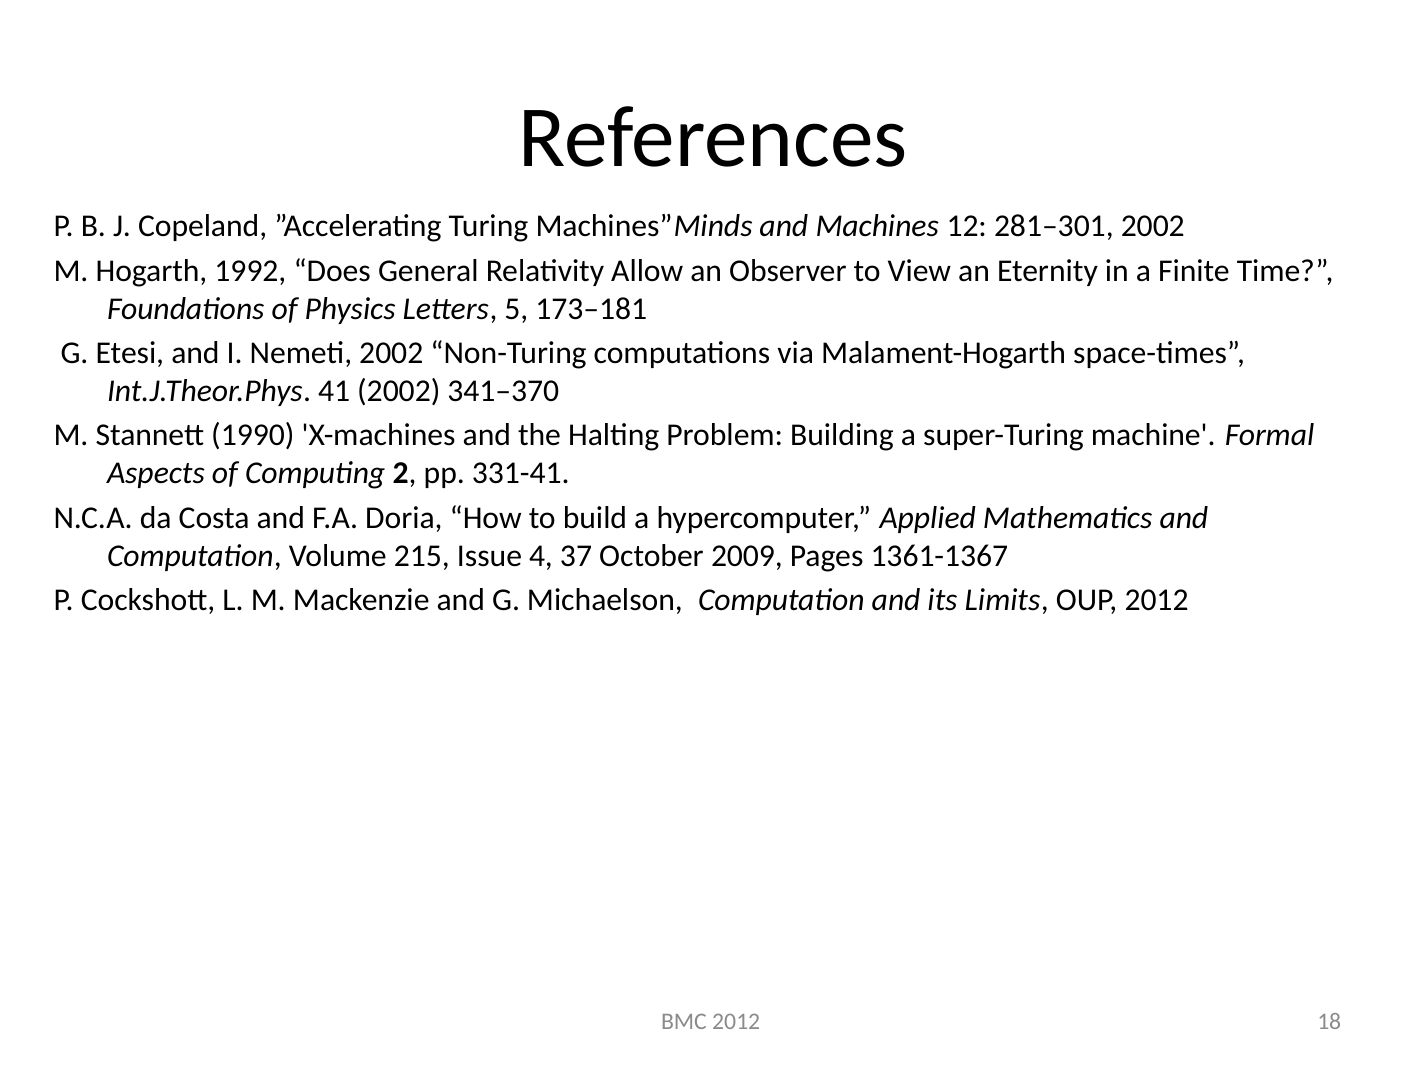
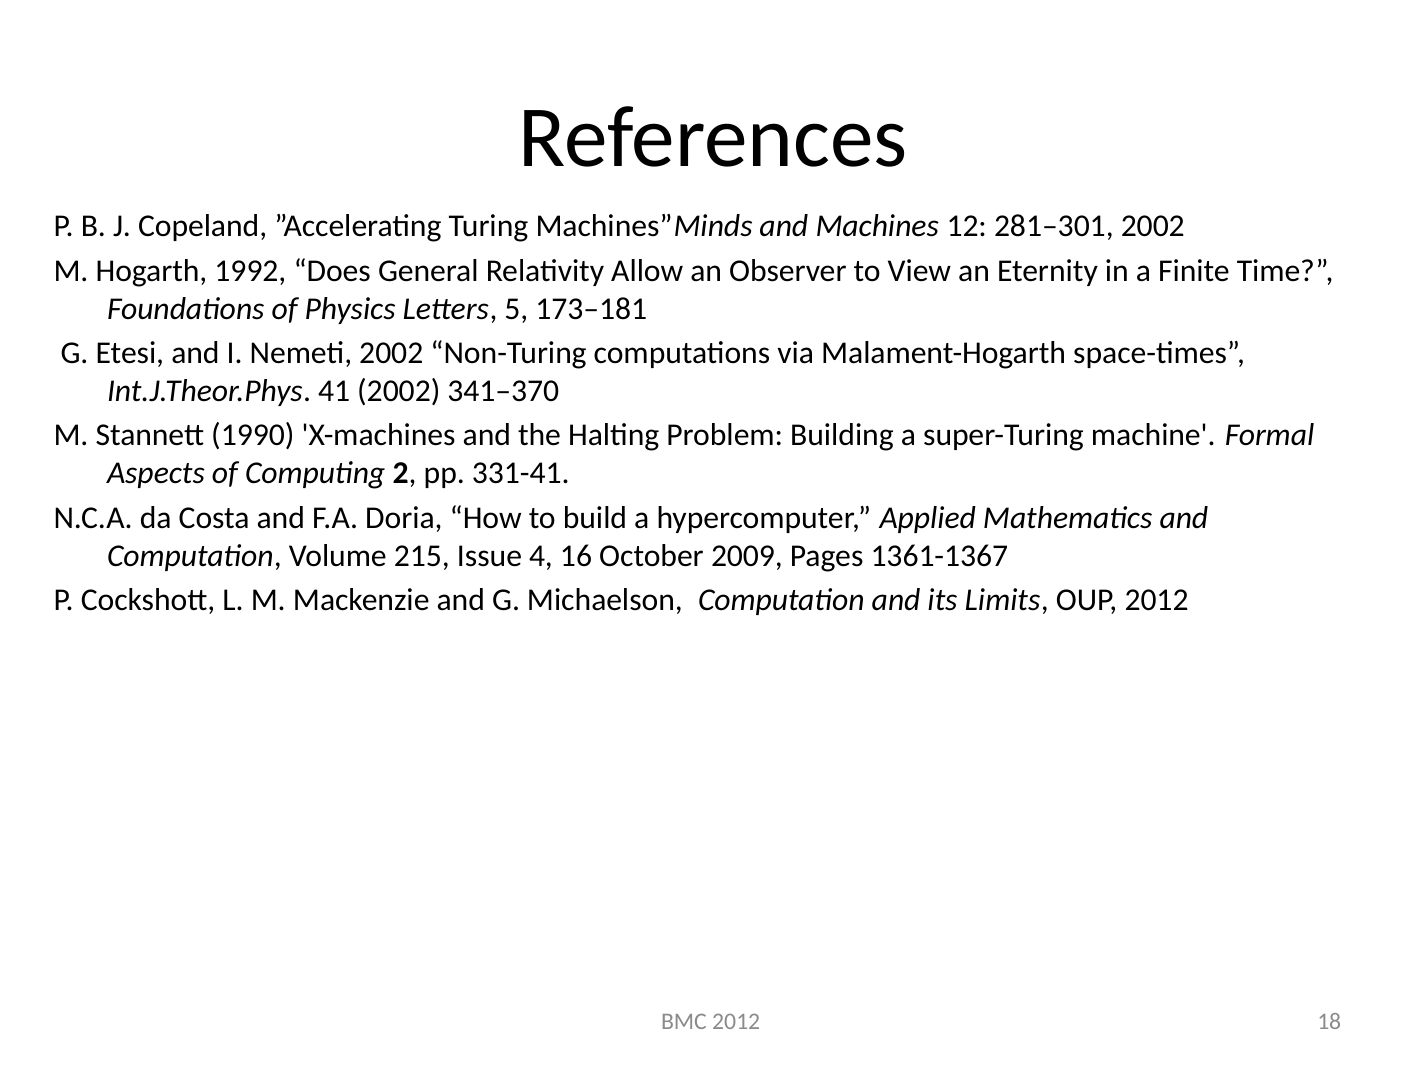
37: 37 -> 16 (576, 556)
